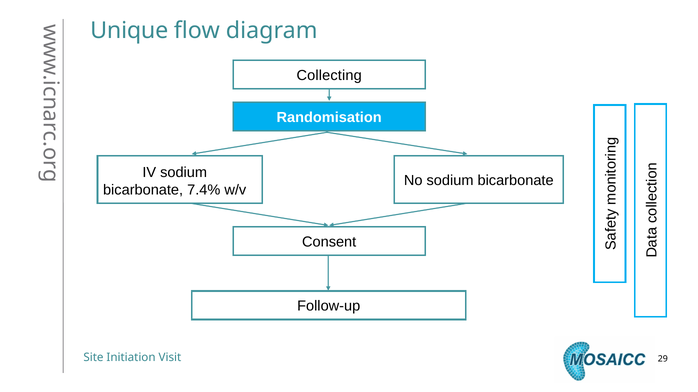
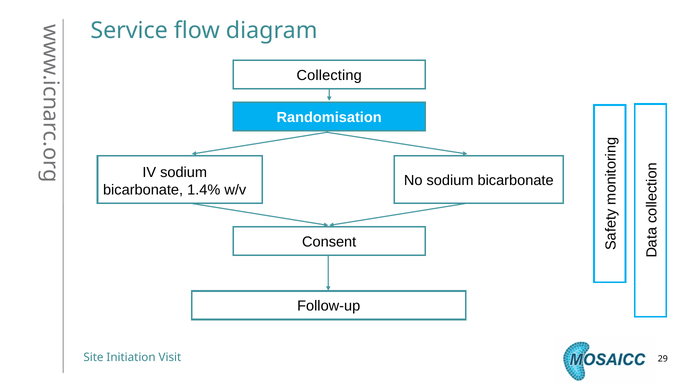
Unique: Unique -> Service (129, 31)
7.4%: 7.4% -> 1.4% (204, 190)
